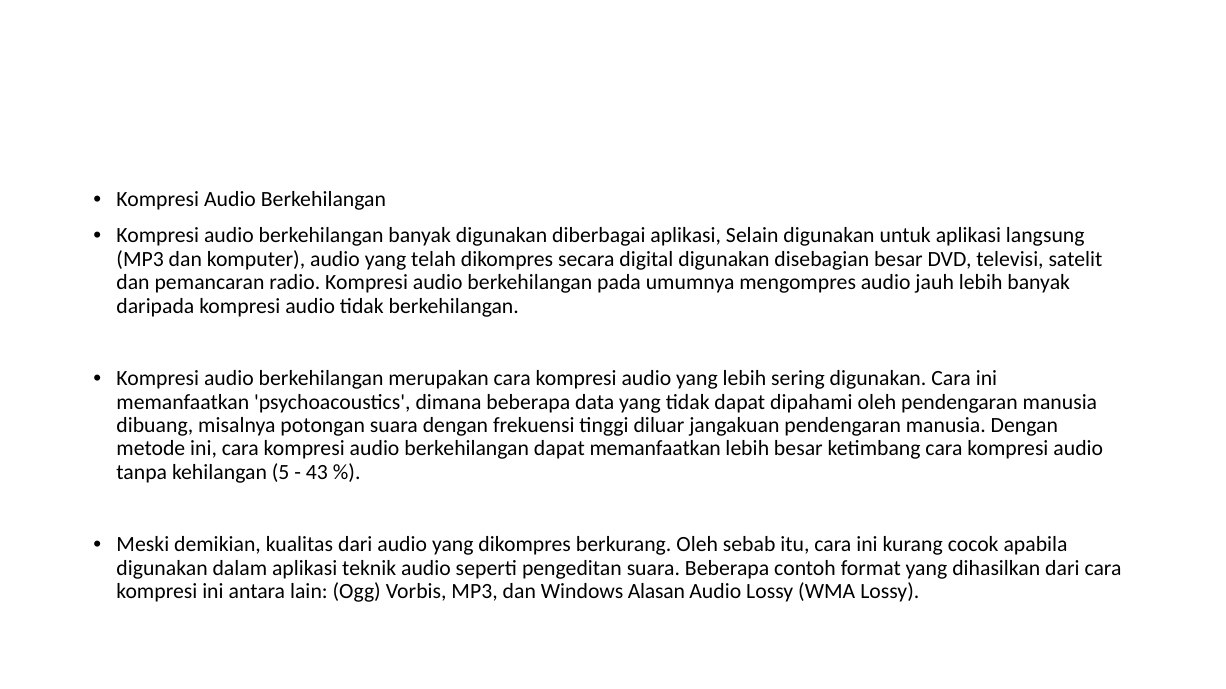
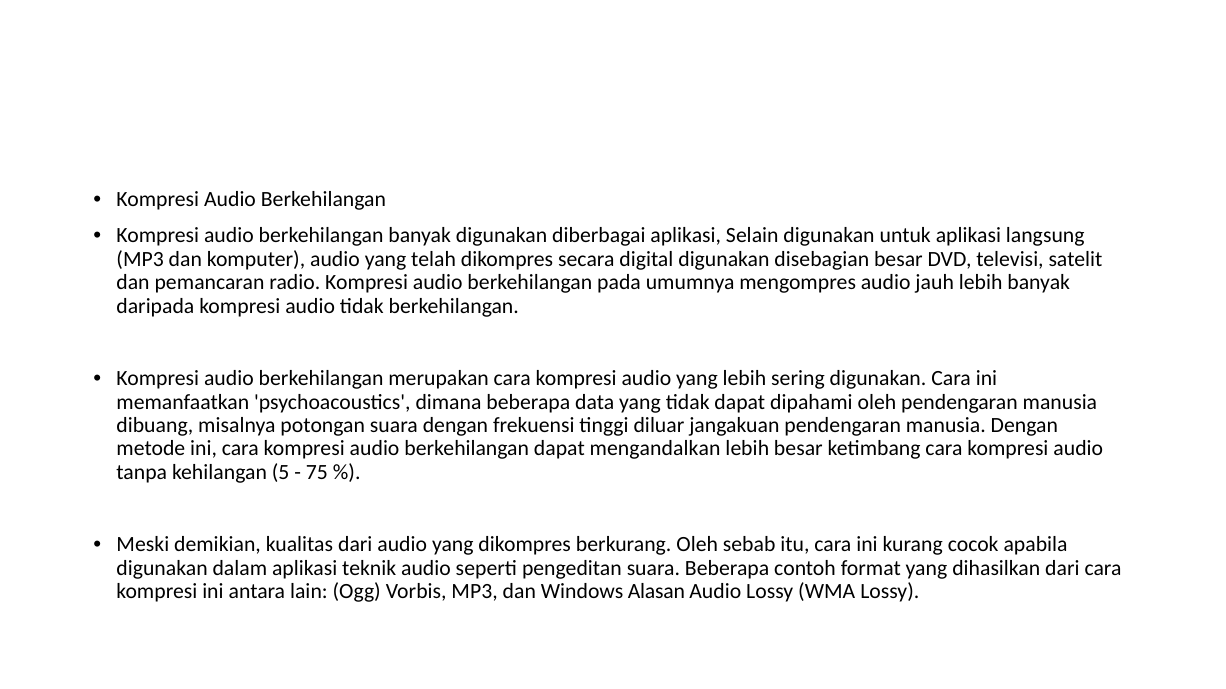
dapat memanfaatkan: memanfaatkan -> mengandalkan (655, 449)
43: 43 -> 75 (317, 473)
